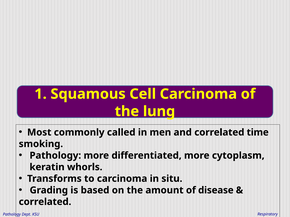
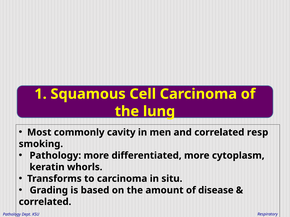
called: called -> cavity (121, 133)
time: time -> resp (258, 133)
